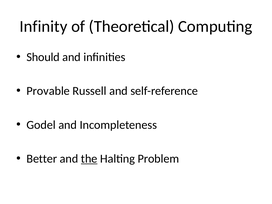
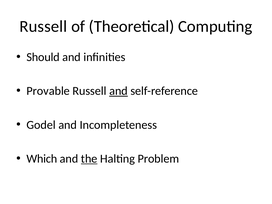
Infinity: Infinity -> Russell (43, 26)
and underline: none -> present (118, 91)
Better: Better -> Which (42, 159)
